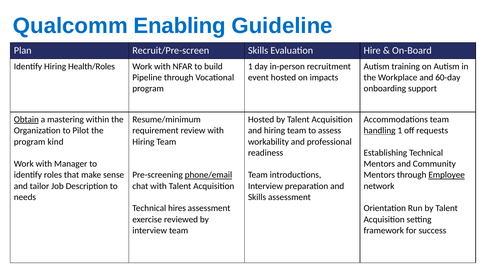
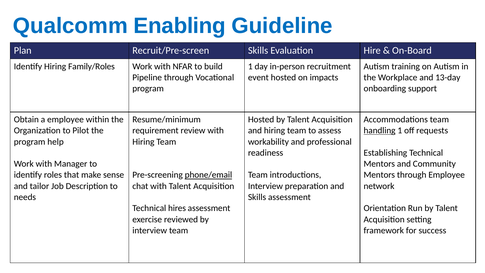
Health/Roles: Health/Roles -> Family/Roles (92, 66)
60-day: 60-day -> 13-day (448, 77)
Obtain underline: present -> none (26, 119)
a mastering: mastering -> employee (66, 119)
kind: kind -> help (56, 142)
Employee underline: present -> none (447, 175)
